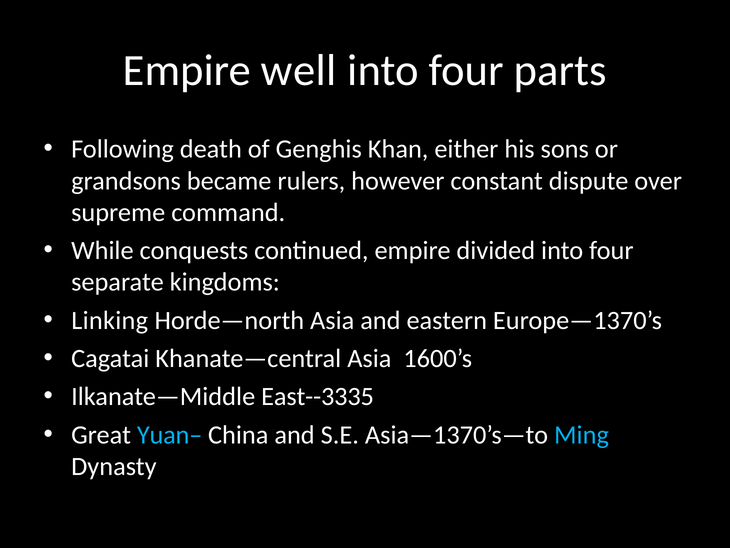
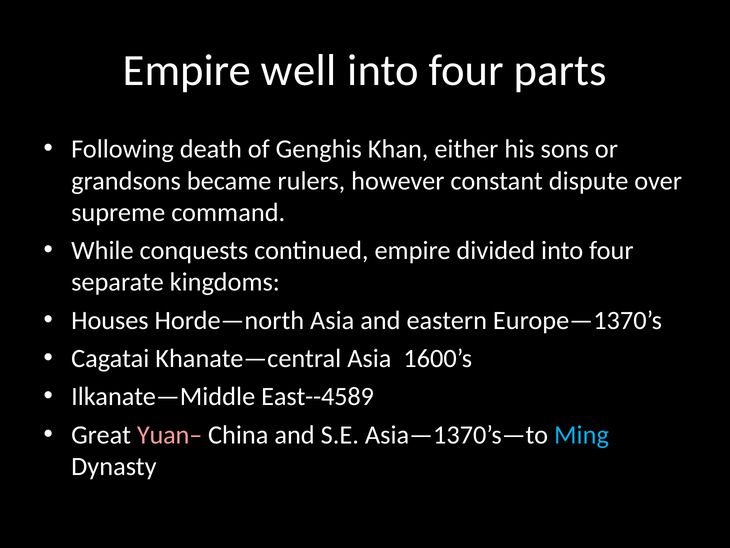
Linking: Linking -> Houses (110, 320)
East--3335: East--3335 -> East--4589 (318, 396)
Yuan– colour: light blue -> pink (170, 434)
